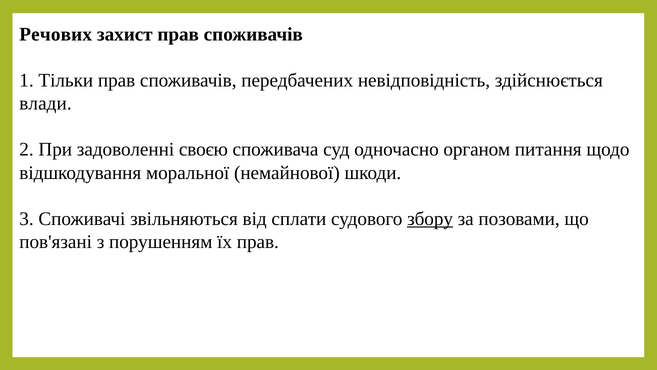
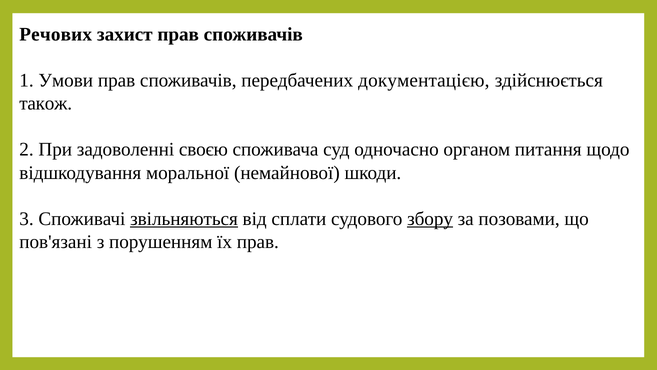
Тільки: Тільки -> Умови (66, 80)
невідповідність: невідповідність -> документацією (424, 80)
влади: влади -> також (46, 103)
звільняються underline: none -> present (184, 218)
